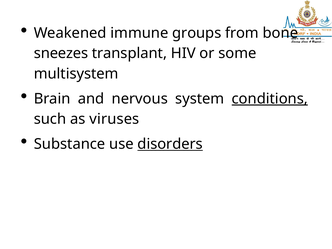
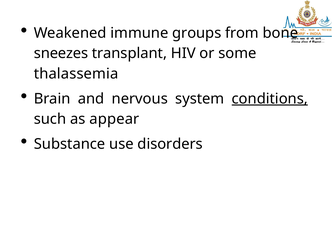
multisystem: multisystem -> thalassemia (76, 74)
viruses: viruses -> appear (114, 119)
disorders underline: present -> none (170, 144)
